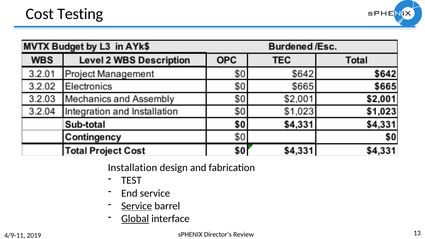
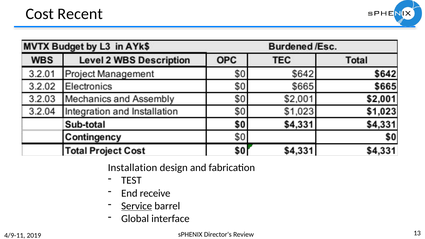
Testing: Testing -> Recent (80, 14)
End service: service -> receive (155, 193)
Global underline: present -> none (135, 219)
